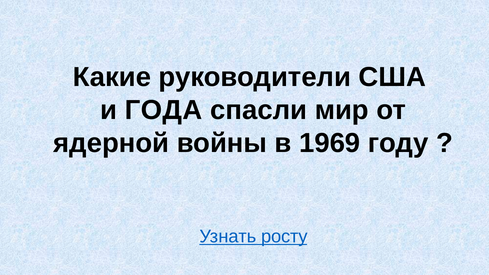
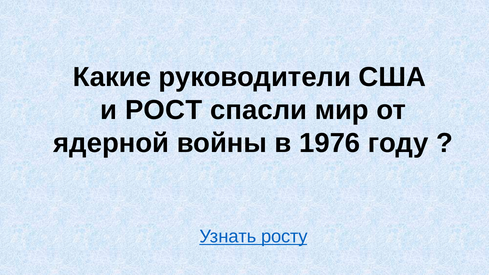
ГОДА: ГОДА -> РОСТ (164, 110)
1969: 1969 -> 1976 (330, 143)
